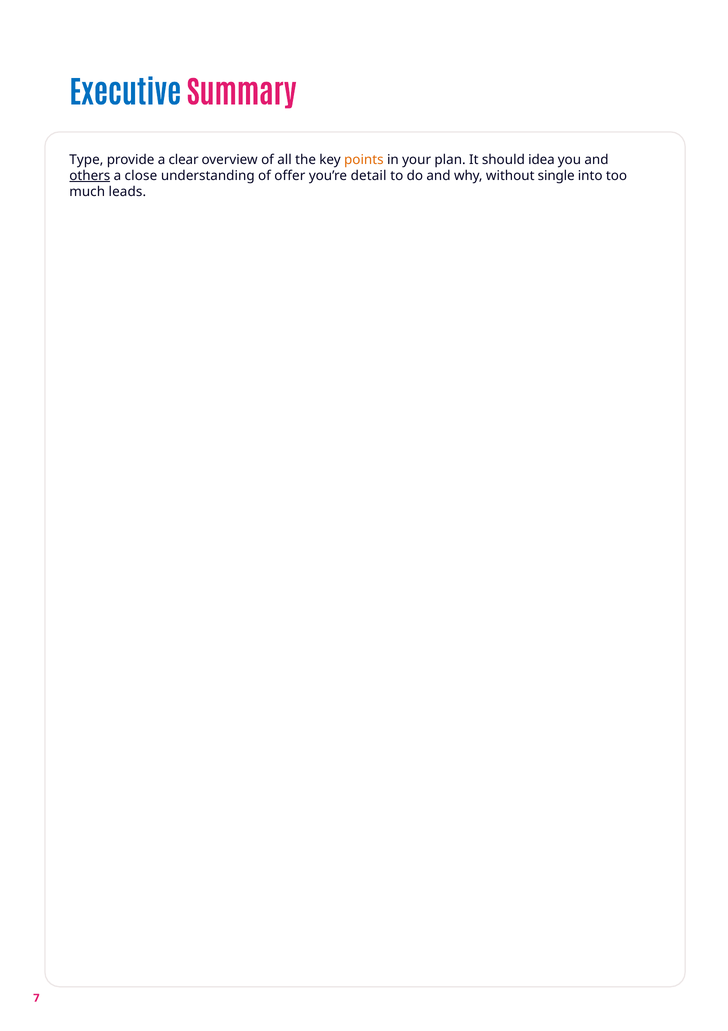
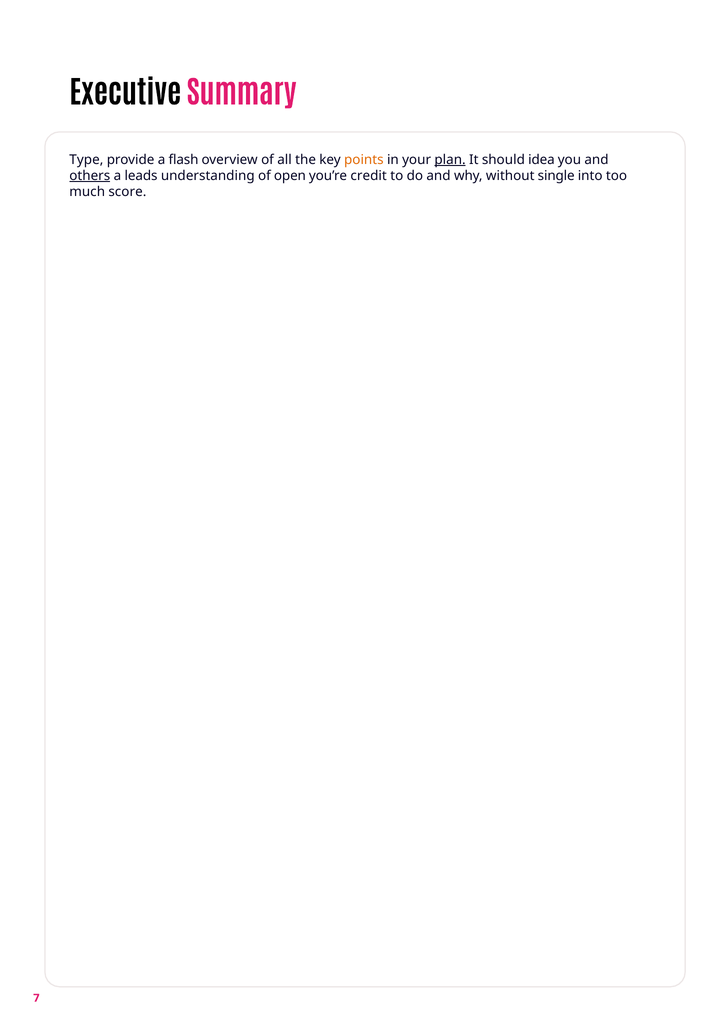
Executive colour: blue -> black (125, 94)
clear: clear -> flash (184, 160)
plan underline: none -> present (450, 160)
close: close -> leads (141, 176)
offer: offer -> open (290, 176)
detail: detail -> credit (369, 176)
leads: leads -> score (127, 192)
